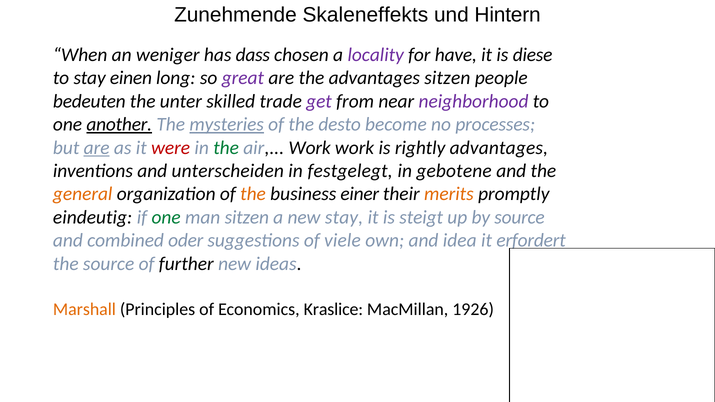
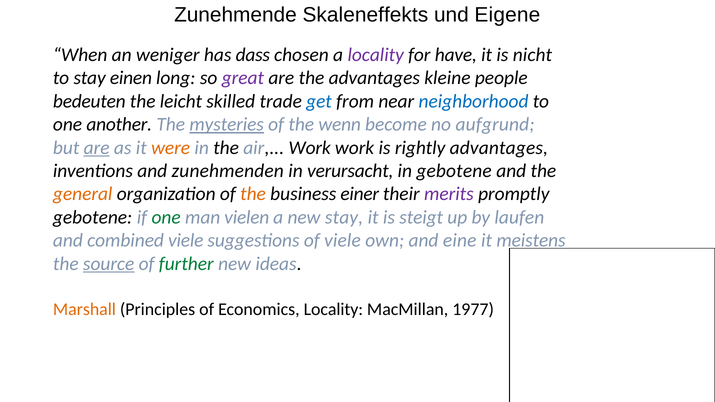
Hintern: Hintern -> Eigene (507, 15)
diese: diese -> nicht (532, 55)
advantages sitzen: sitzen -> kleine (447, 78)
unter: unter -> leicht (181, 101)
get colour: purple -> blue (319, 101)
neighborhood colour: purple -> blue (474, 101)
another underline: present -> none (119, 125)
desto: desto -> wenn (340, 125)
processes: processes -> aufgrund (495, 125)
were colour: red -> orange (171, 148)
the colour: green -> black (226, 148)
unterscheiden: unterscheiden -> zunehmenden (228, 171)
festgelegt: festgelegt -> verursacht (350, 171)
merits colour: orange -> purple (449, 194)
eindeutig: eindeutig -> gebotene (93, 217)
man sitzen: sitzen -> vielen (247, 217)
by source: source -> laufen (519, 217)
combined oder: oder -> viele (186, 241)
idea: idea -> eine (460, 241)
erfordert: erfordert -> meistens (531, 241)
source underline: none -> present (109, 264)
further colour: black -> green (186, 264)
Economics Kraslice: Kraslice -> Locality (333, 309)
1926: 1926 -> 1977 (473, 309)
